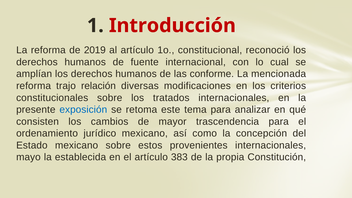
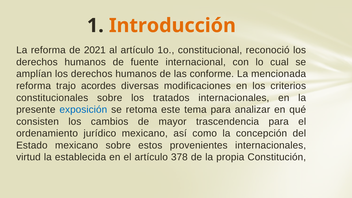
Introducción colour: red -> orange (172, 26)
2019: 2019 -> 2021 (95, 50)
relación: relación -> acordes (99, 86)
mayo: mayo -> virtud (28, 157)
383: 383 -> 378 (179, 157)
